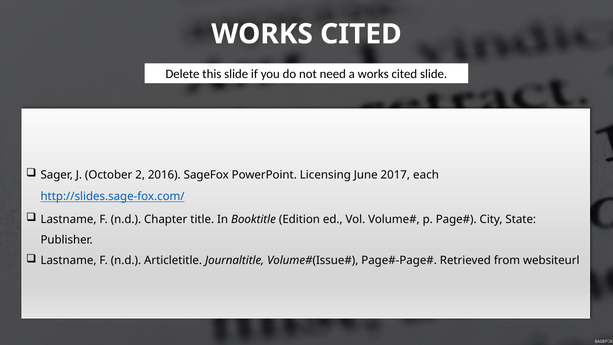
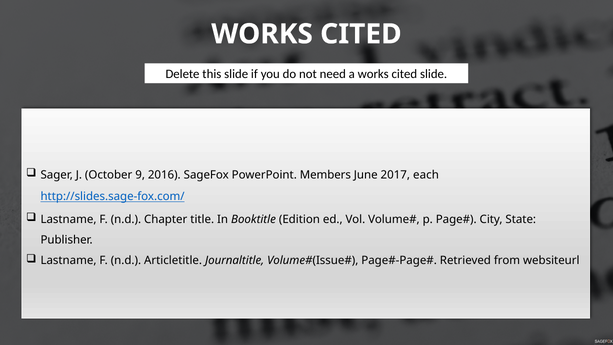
2: 2 -> 9 (140, 175)
Licensing: Licensing -> Members (325, 175)
